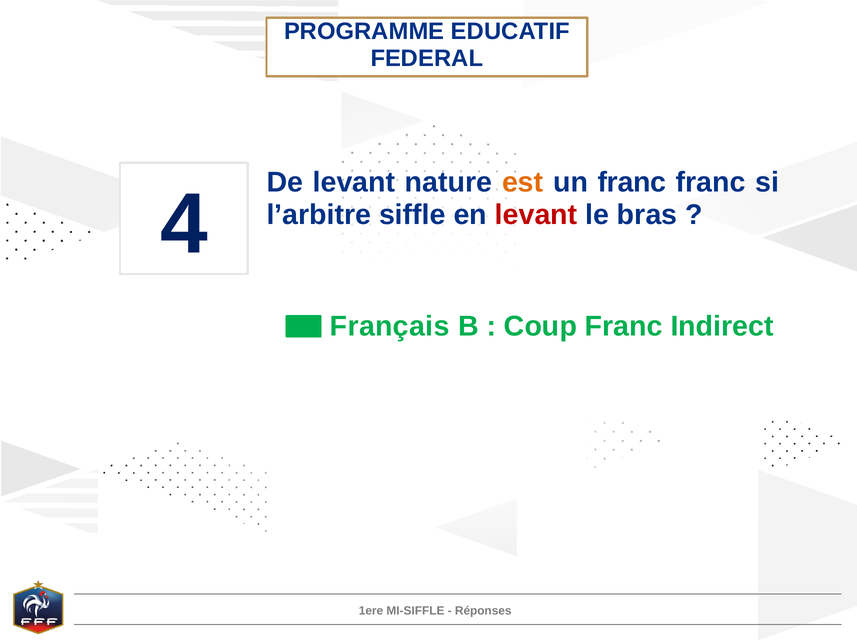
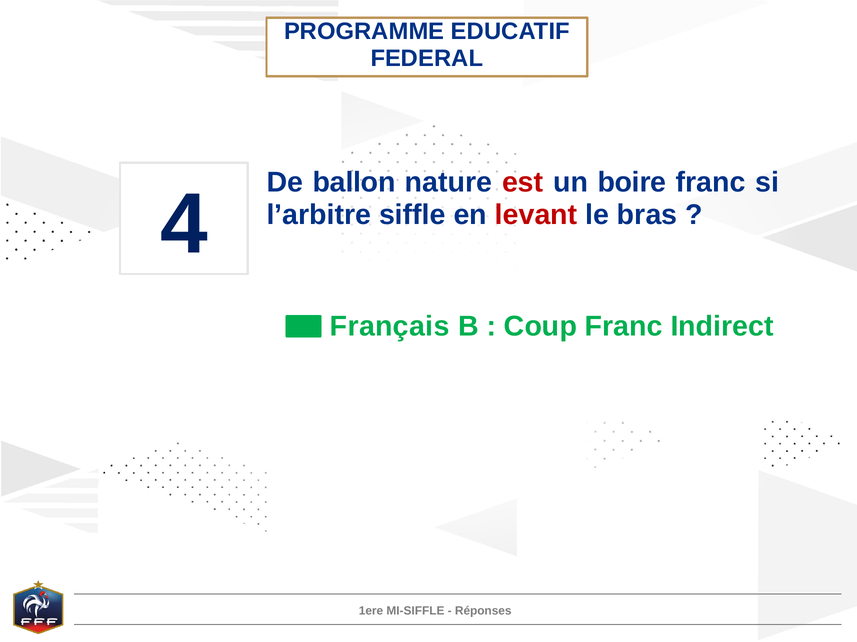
De levant: levant -> ballon (354, 183)
est colour: orange -> red (523, 183)
un franc: franc -> boire (632, 183)
